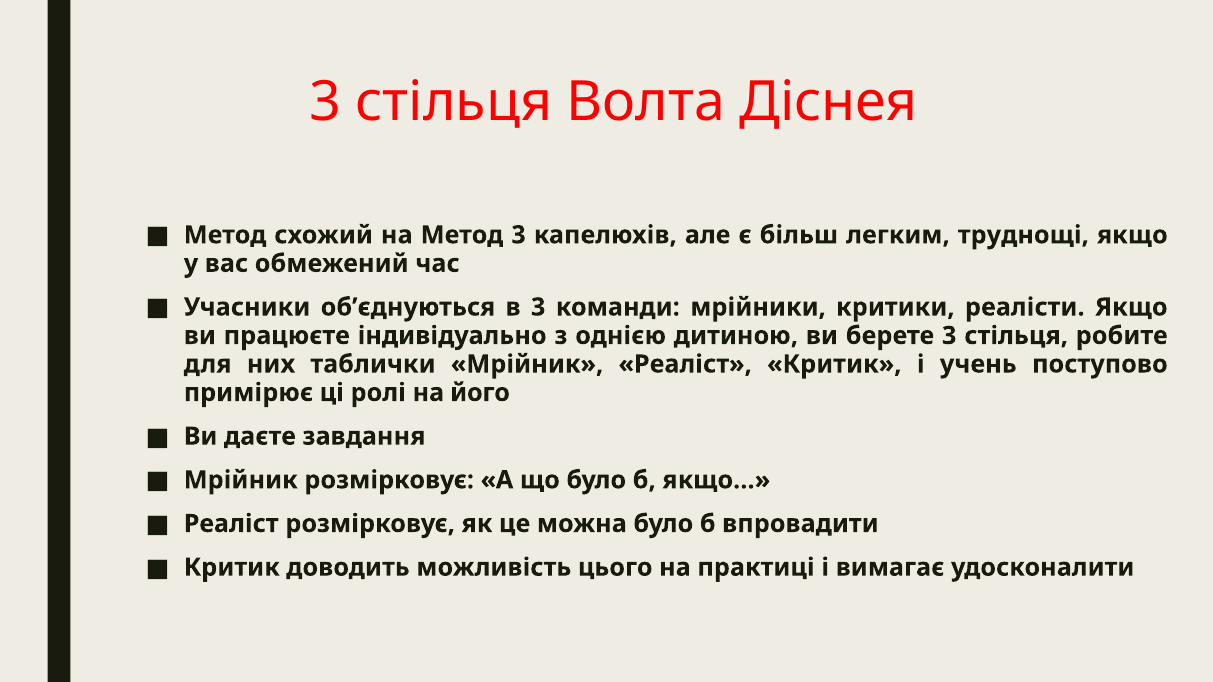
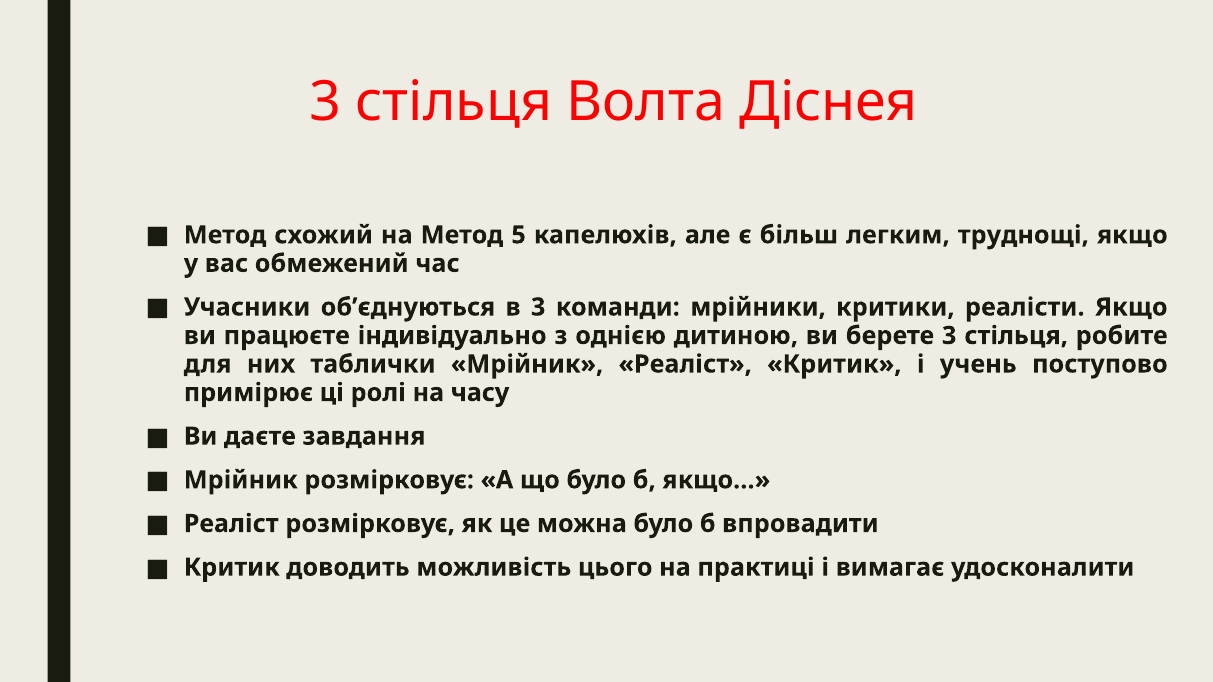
Метод 3: 3 -> 5 (519, 235)
його: його -> часу (480, 393)
